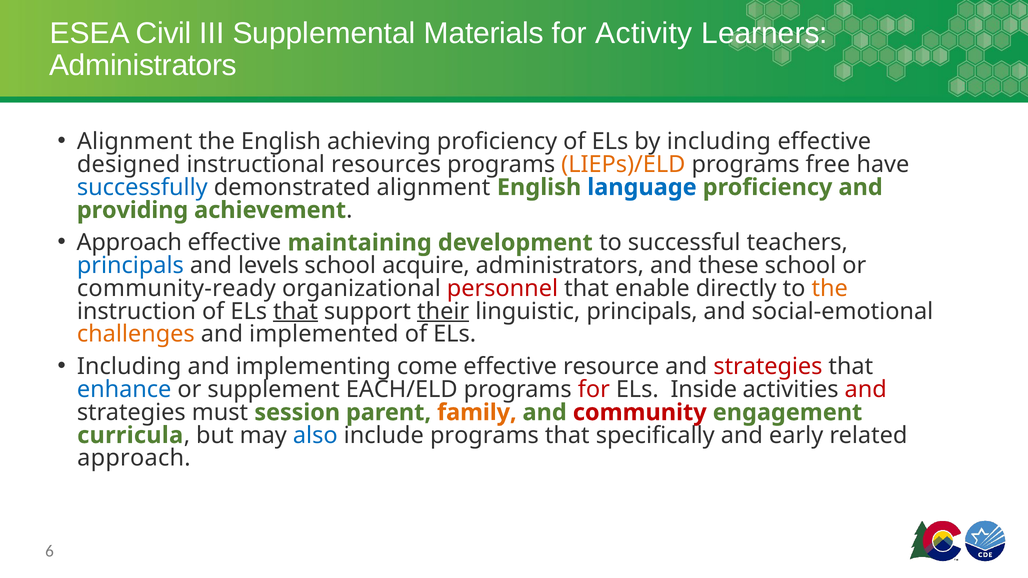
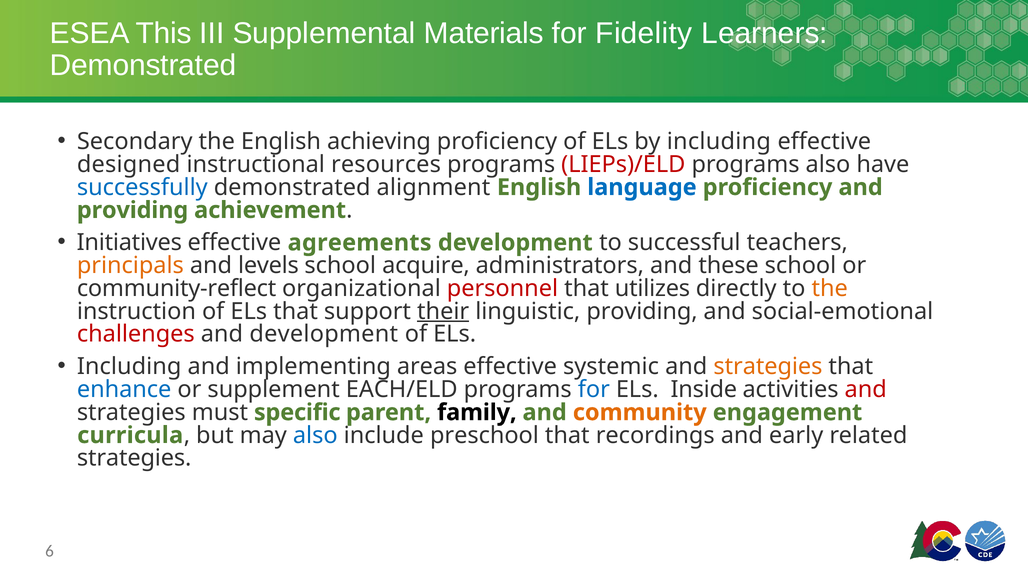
Civil: Civil -> This (164, 33)
Activity: Activity -> Fidelity (644, 33)
Administrators: Administrators -> Demonstrated (143, 66)
Alignment: Alignment -> Secondary (135, 142)
LIEPs)/ELD colour: orange -> red (623, 164)
programs free: free -> also (828, 164)
Approach: Approach -> Initiatives (129, 243)
maintaining: maintaining -> agreements (360, 243)
principals colour: blue -> orange (130, 266)
community-ready: community-ready -> community-reflect (177, 289)
enable: enable -> utilizes (652, 289)
that underline: present -> none (296, 311)
linguistic principals: principals -> providing (642, 311)
challenges colour: orange -> red (136, 334)
and implemented: implemented -> development (324, 334)
come: come -> areas (427, 367)
resource: resource -> systemic (611, 367)
strategies colour: red -> orange (768, 367)
for colour: red -> blue (594, 390)
session: session -> specific (297, 413)
family colour: orange -> black (477, 413)
community colour: red -> orange (640, 413)
include programs: programs -> preschool (484, 435)
specifically: specifically -> recordings (655, 435)
approach: approach -> strategies (134, 458)
